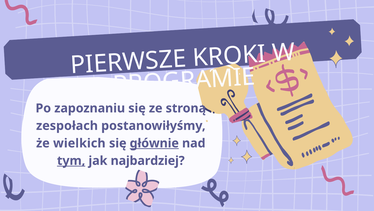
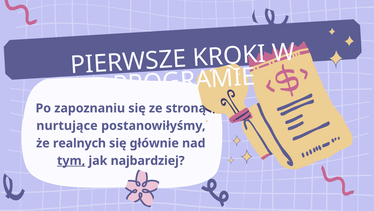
zespołach: zespołach -> nurtujące (67, 125)
wielkich: wielkich -> realnych (79, 143)
głównie underline: present -> none (154, 143)
